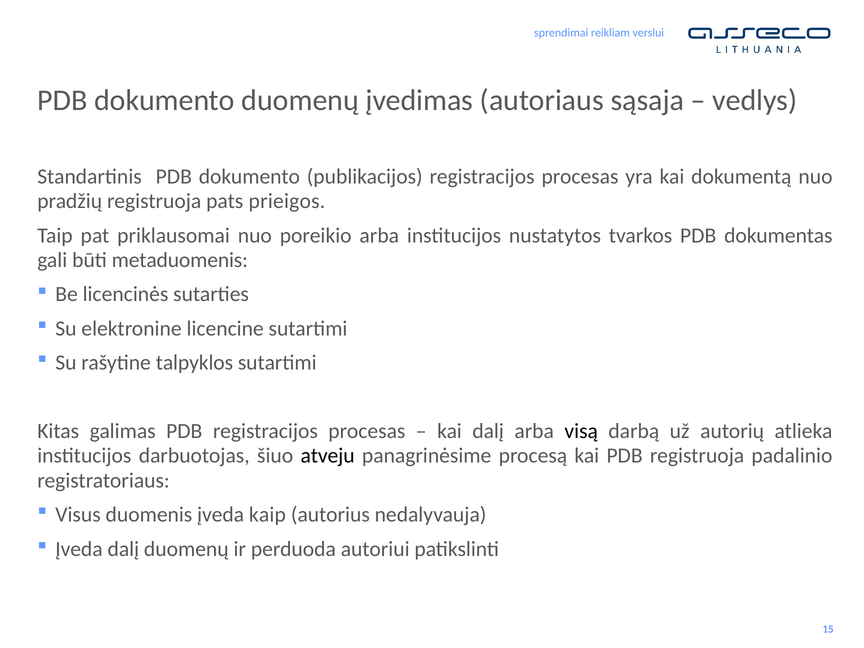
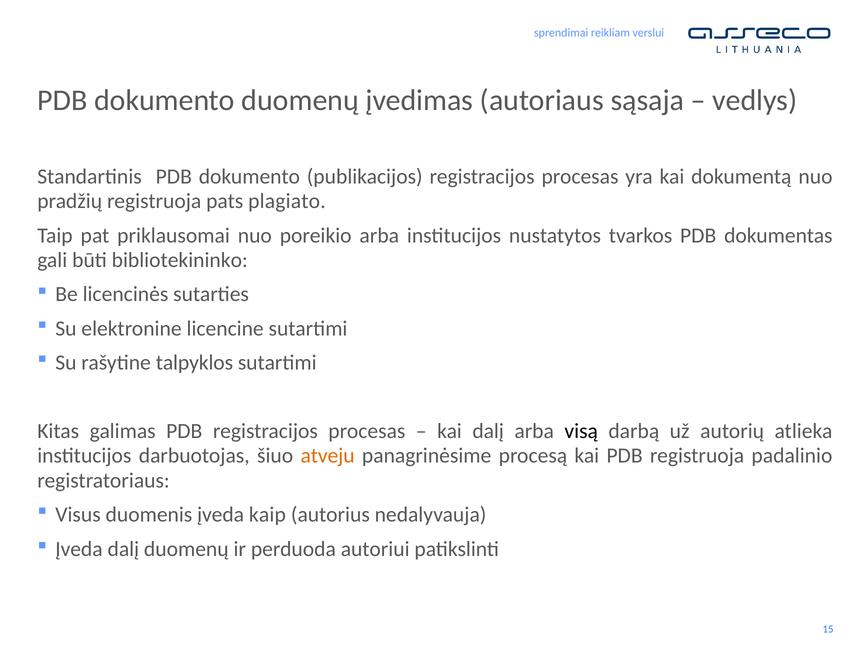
prieigos: prieigos -> plagiato (287, 201)
metaduomenis: metaduomenis -> bibliotekininko (180, 260)
atveju colour: black -> orange (328, 456)
